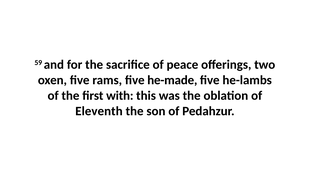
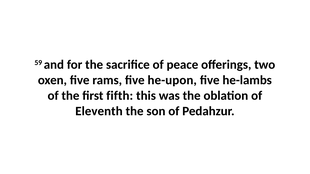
he-made: he-made -> he-upon (172, 80)
with: with -> fifth (120, 96)
